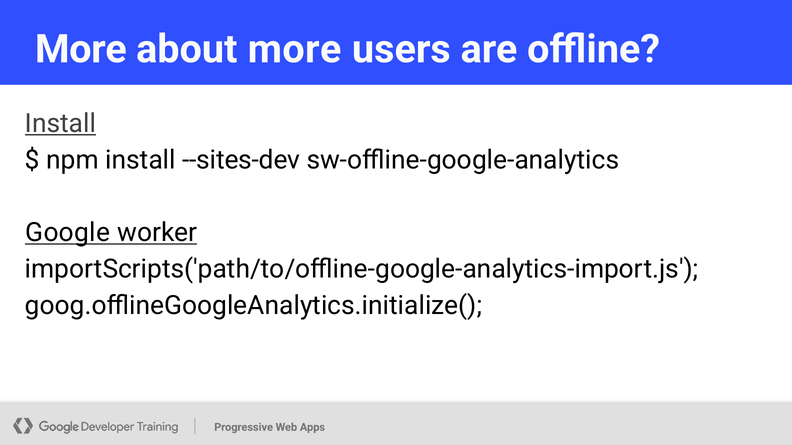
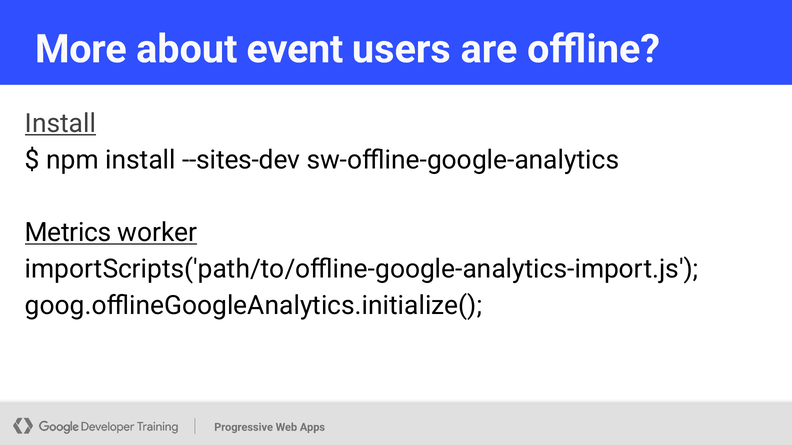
about more: more -> event (295, 49)
Google: Google -> Metrics (68, 233)
